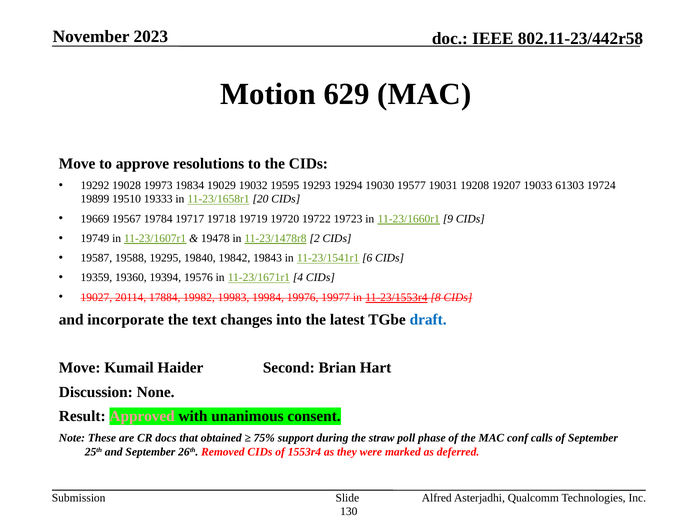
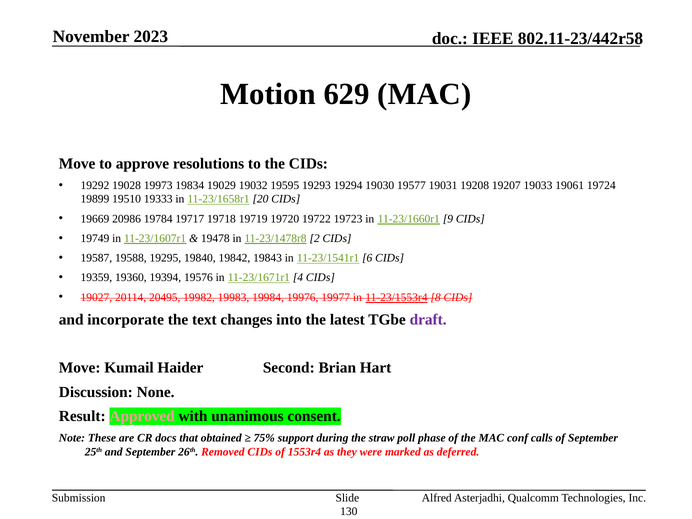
61303: 61303 -> 19061 (570, 185)
19567: 19567 -> 20986 (127, 219)
17884: 17884 -> 20495 (165, 297)
draft colour: blue -> purple (428, 319)
